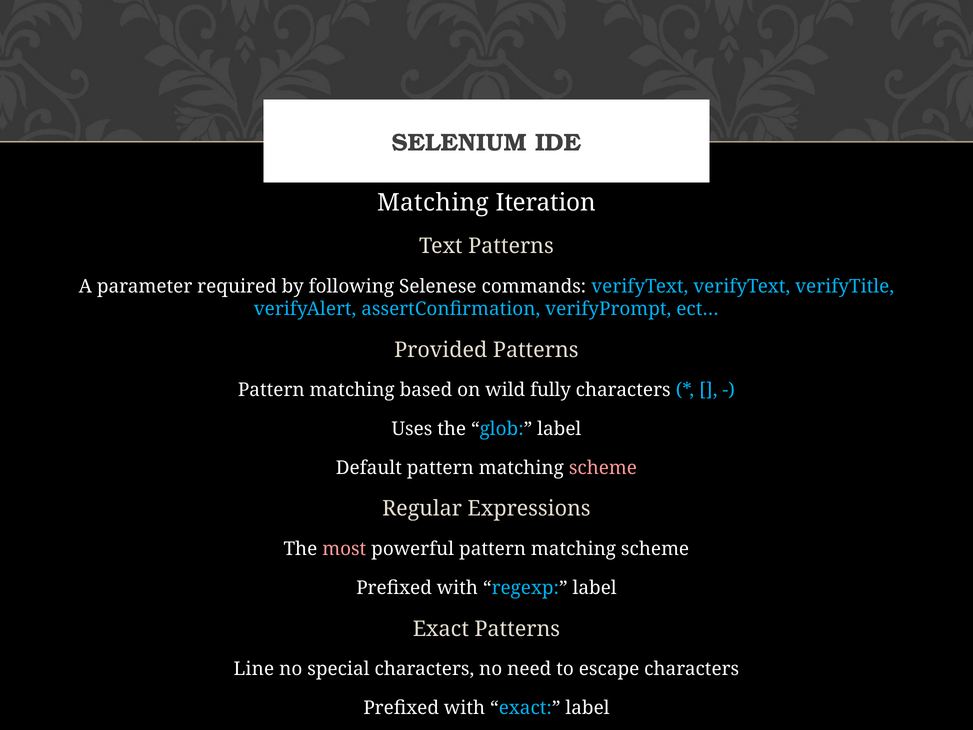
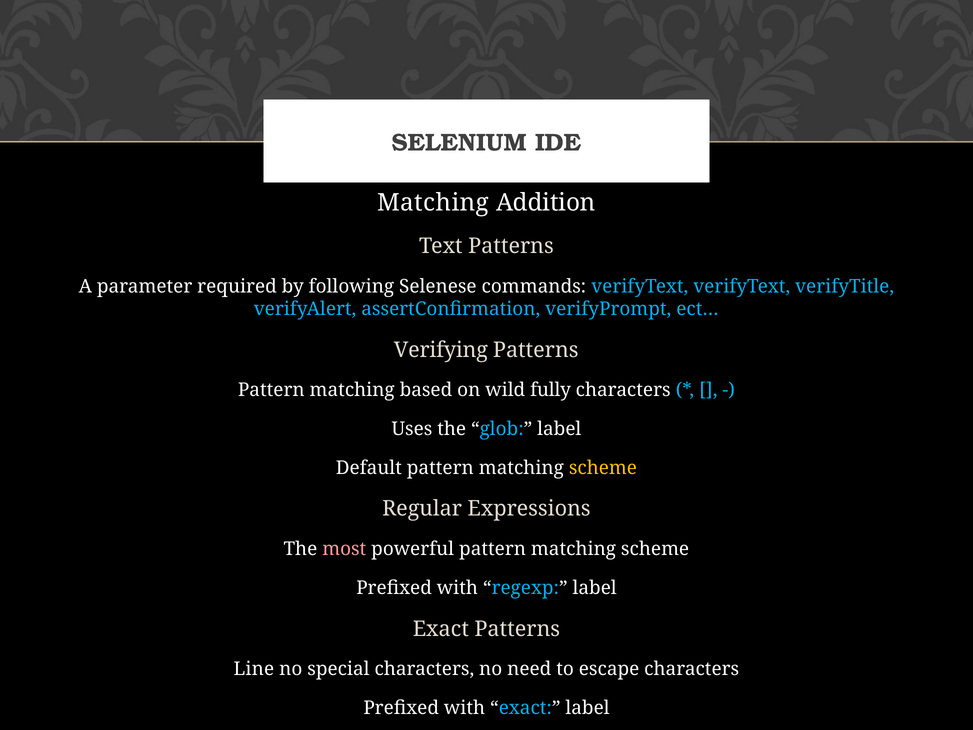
Iteration: Iteration -> Addition (546, 202)
Provided: Provided -> Verifying (441, 350)
scheme colour: pink -> yellow (603, 468)
